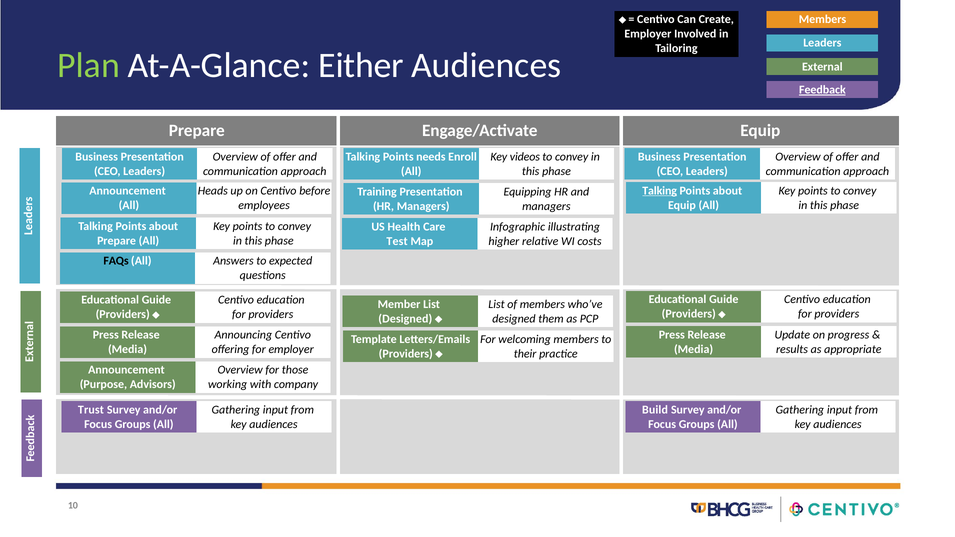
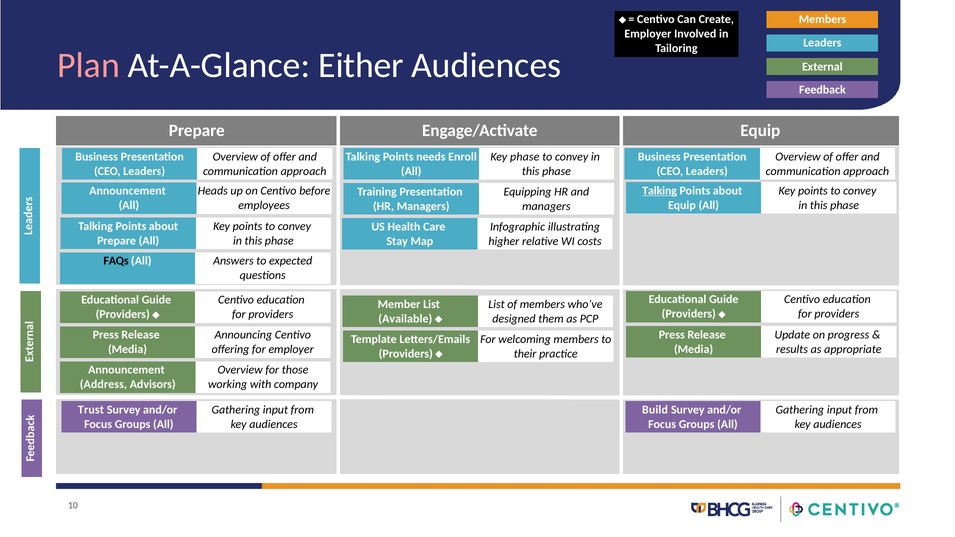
Plan colour: light green -> pink (89, 65)
Feedback underline: present -> none (822, 90)
Key videos: videos -> phase (525, 157)
Test: Test -> Stay (397, 241)
Designed: Designed -> Available (405, 319)
Purpose: Purpose -> Address (103, 385)
